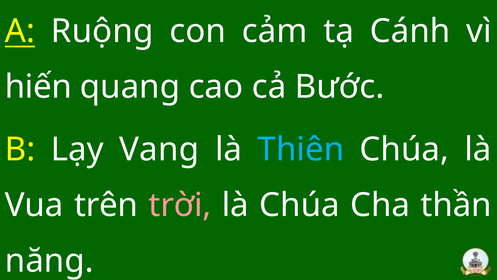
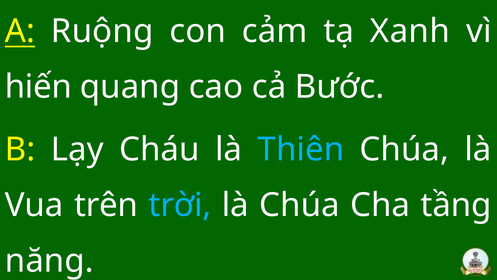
Cánh: Cánh -> Xanh (410, 31)
Vang: Vang -> Cháu (159, 149)
trời colour: pink -> light blue (180, 205)
thần: thần -> tầng (456, 205)
